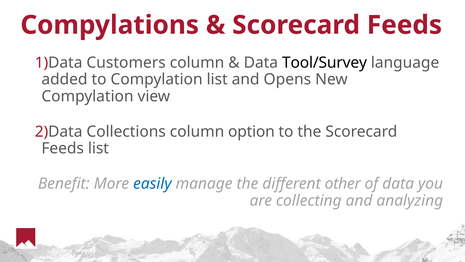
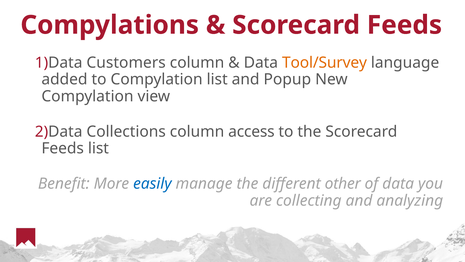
Tool/Survey colour: black -> orange (325, 63)
Opens: Opens -> Popup (287, 79)
option: option -> access (251, 131)
